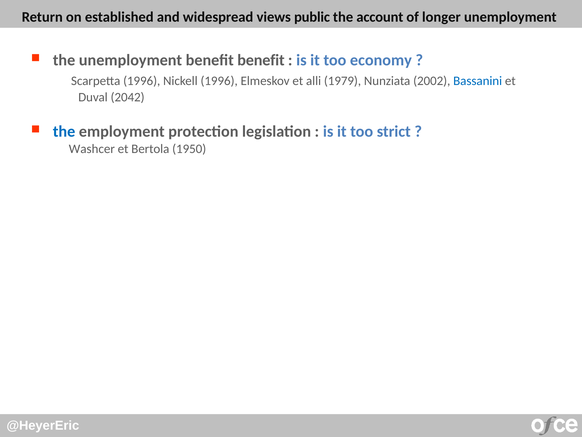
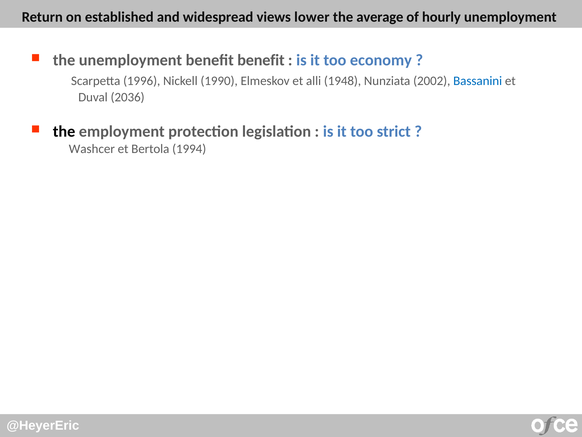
public: public -> lower (312, 17)
account: account -> average (380, 17)
longer: longer -> hourly (441, 17)
Nickell 1996: 1996 -> 1990 (219, 81)
1979: 1979 -> 1948 (343, 81)
2042: 2042 -> 2036 (128, 97)
the colour: blue -> black (64, 131)
1950: 1950 -> 1994 (189, 149)
